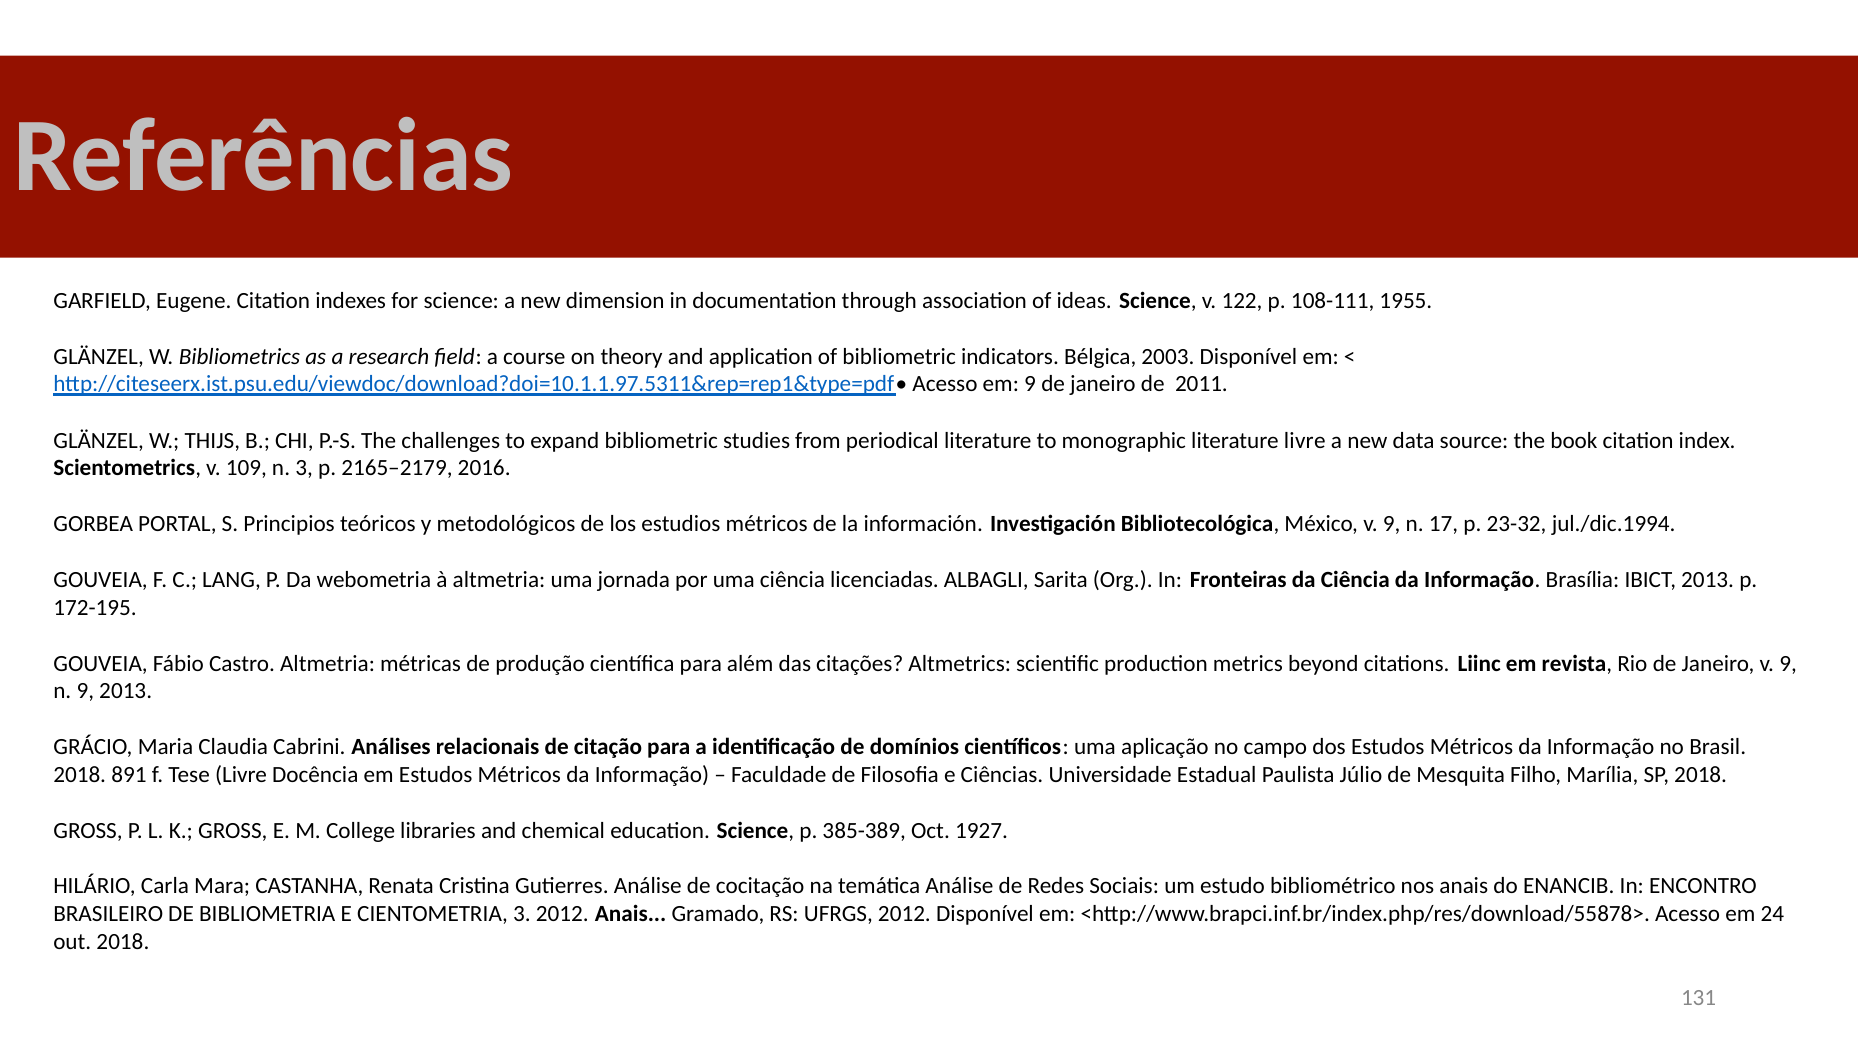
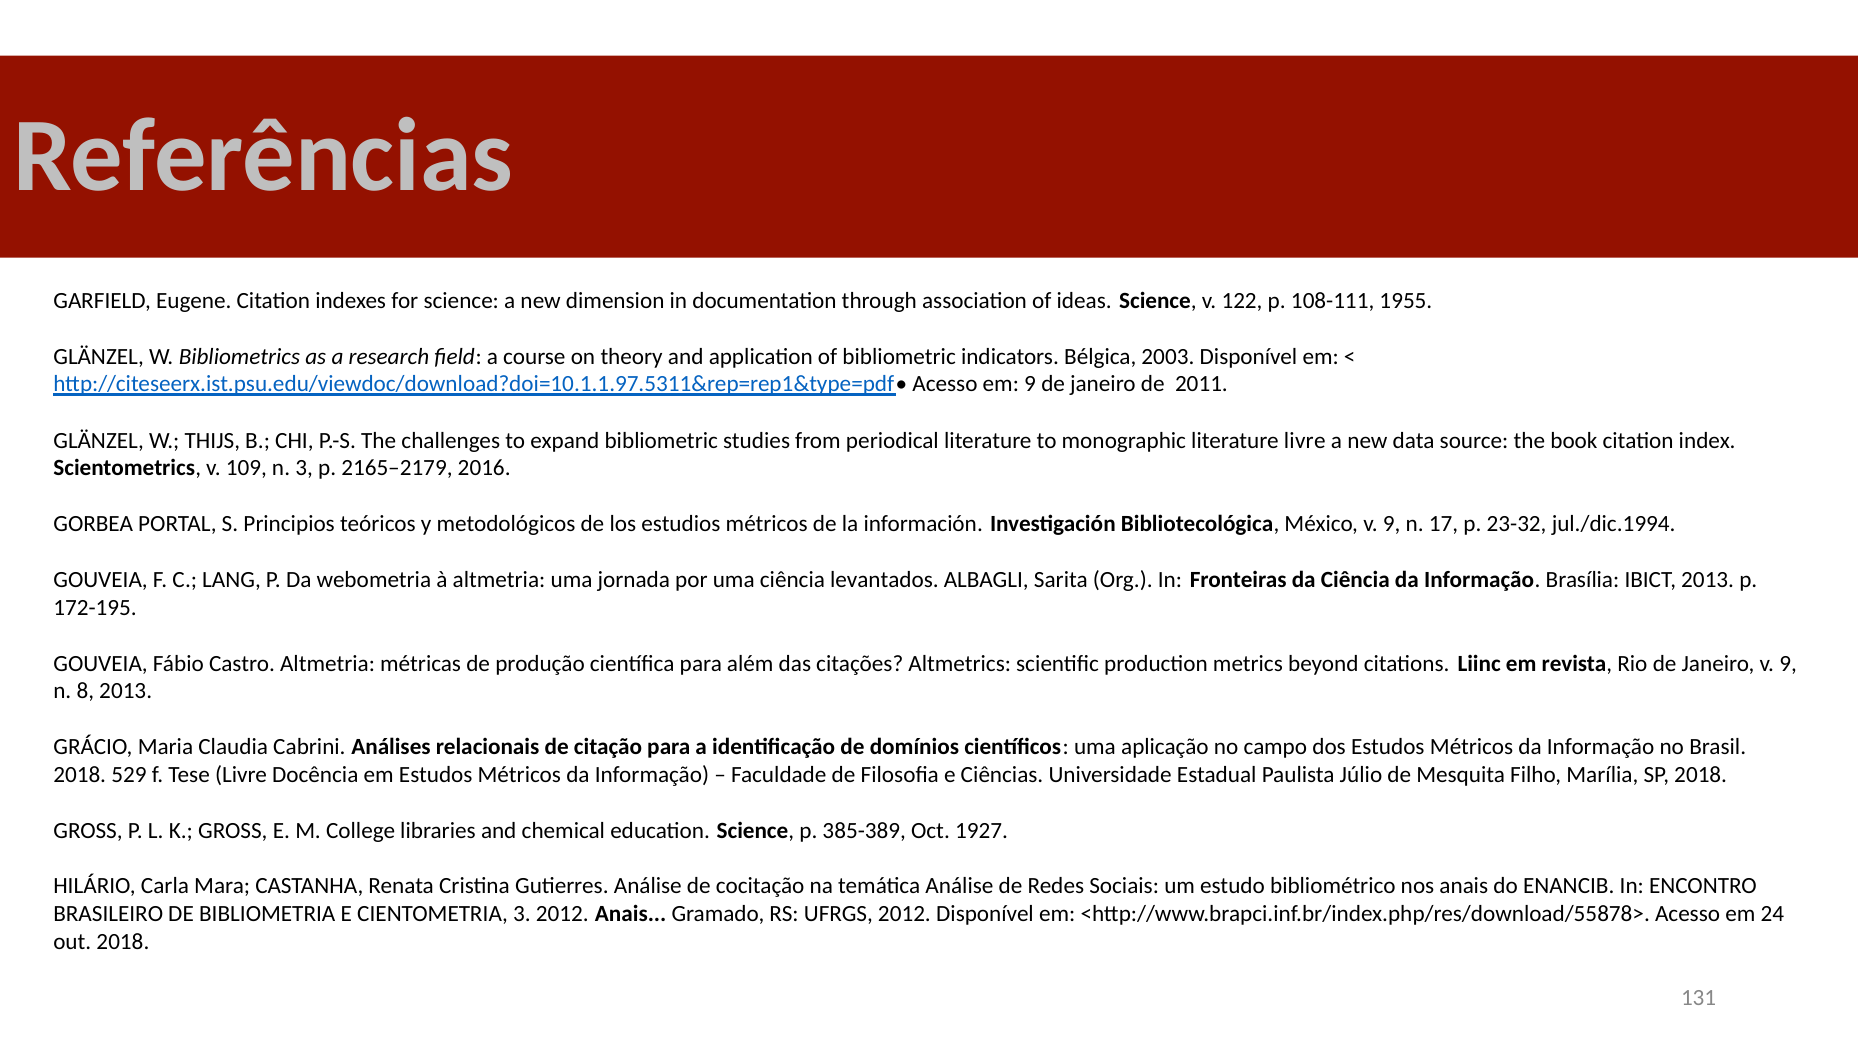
licenciadas: licenciadas -> levantados (884, 580)
n 9: 9 -> 8 (85, 691)
891: 891 -> 529 (129, 775)
